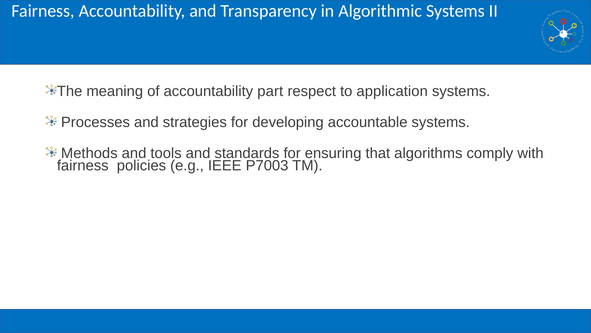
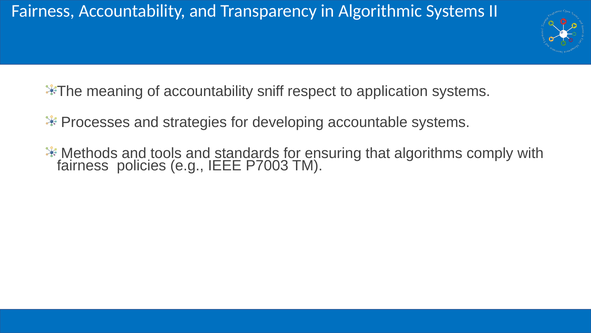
part: part -> sniff (270, 91)
